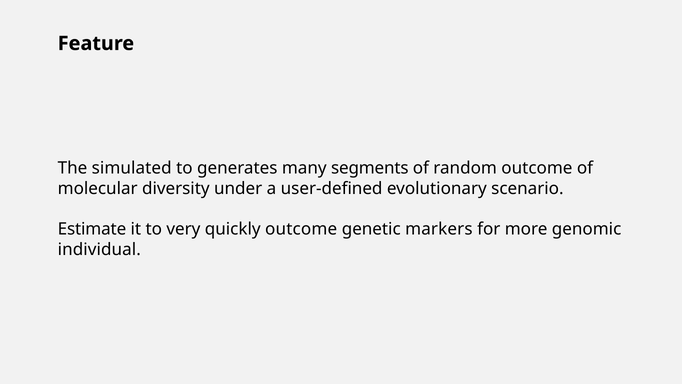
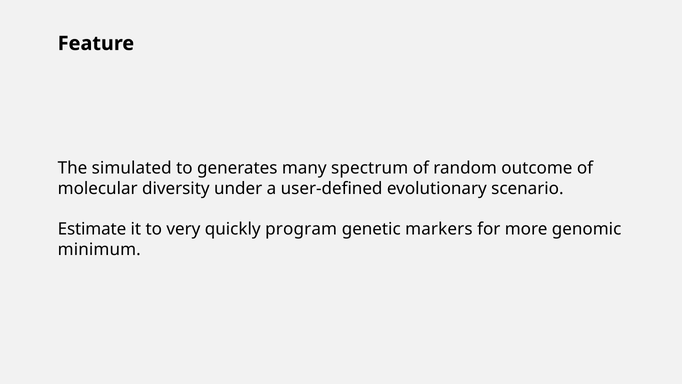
segments: segments -> spectrum (370, 168)
quickly outcome: outcome -> program (301, 229)
individual: individual -> minimum (99, 250)
